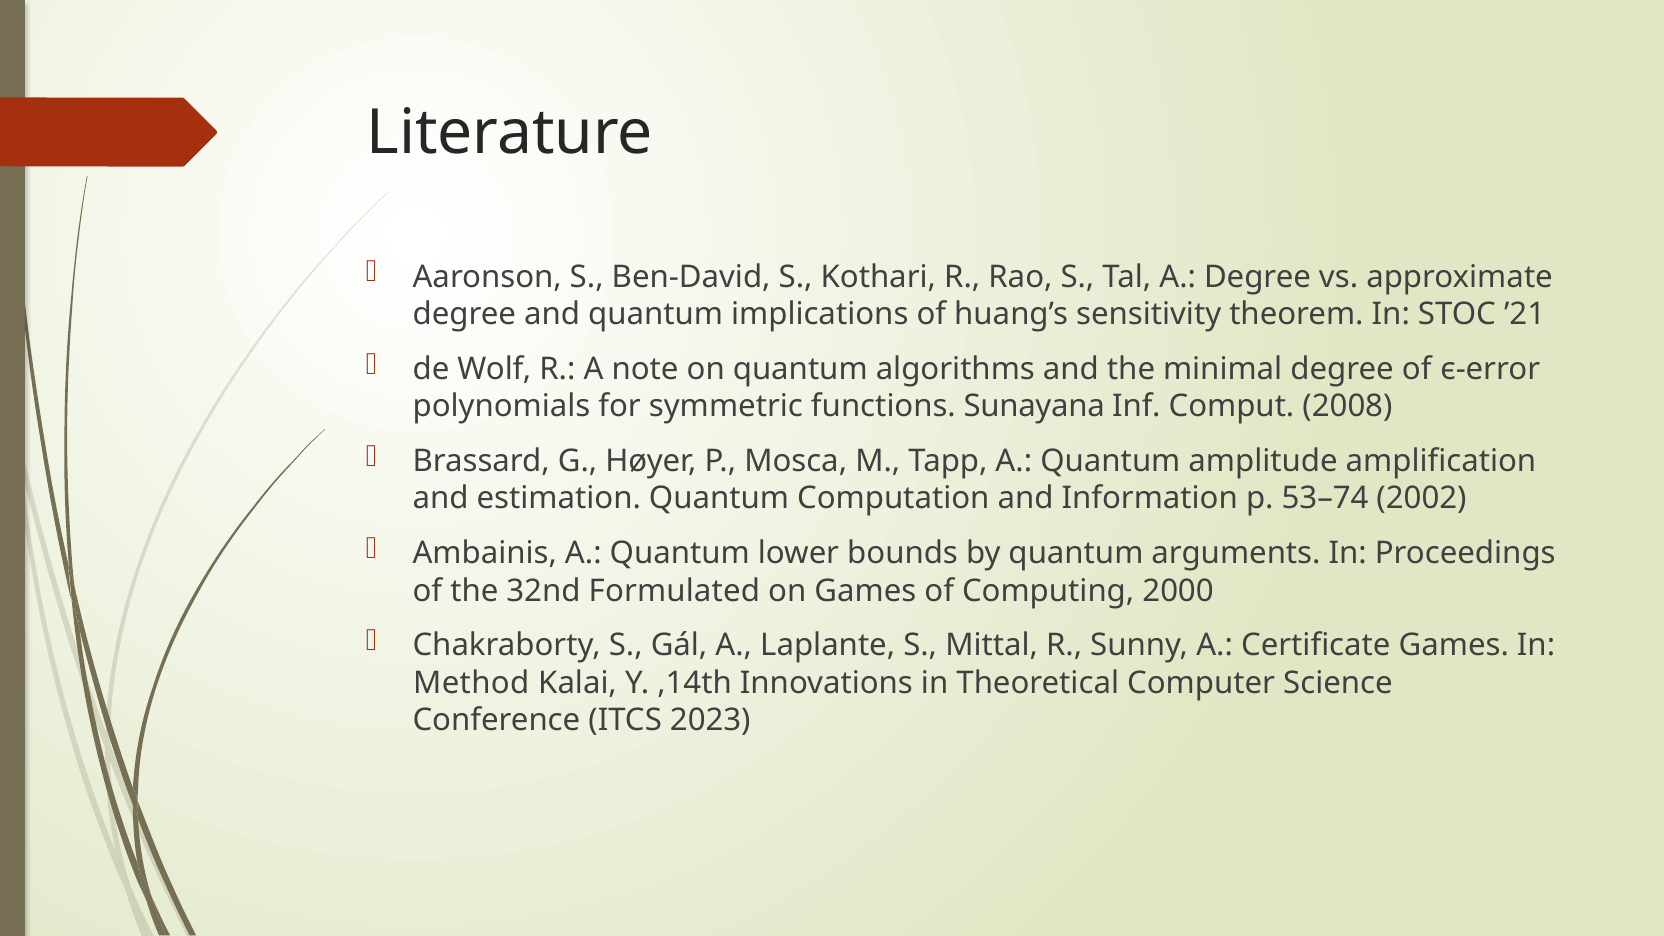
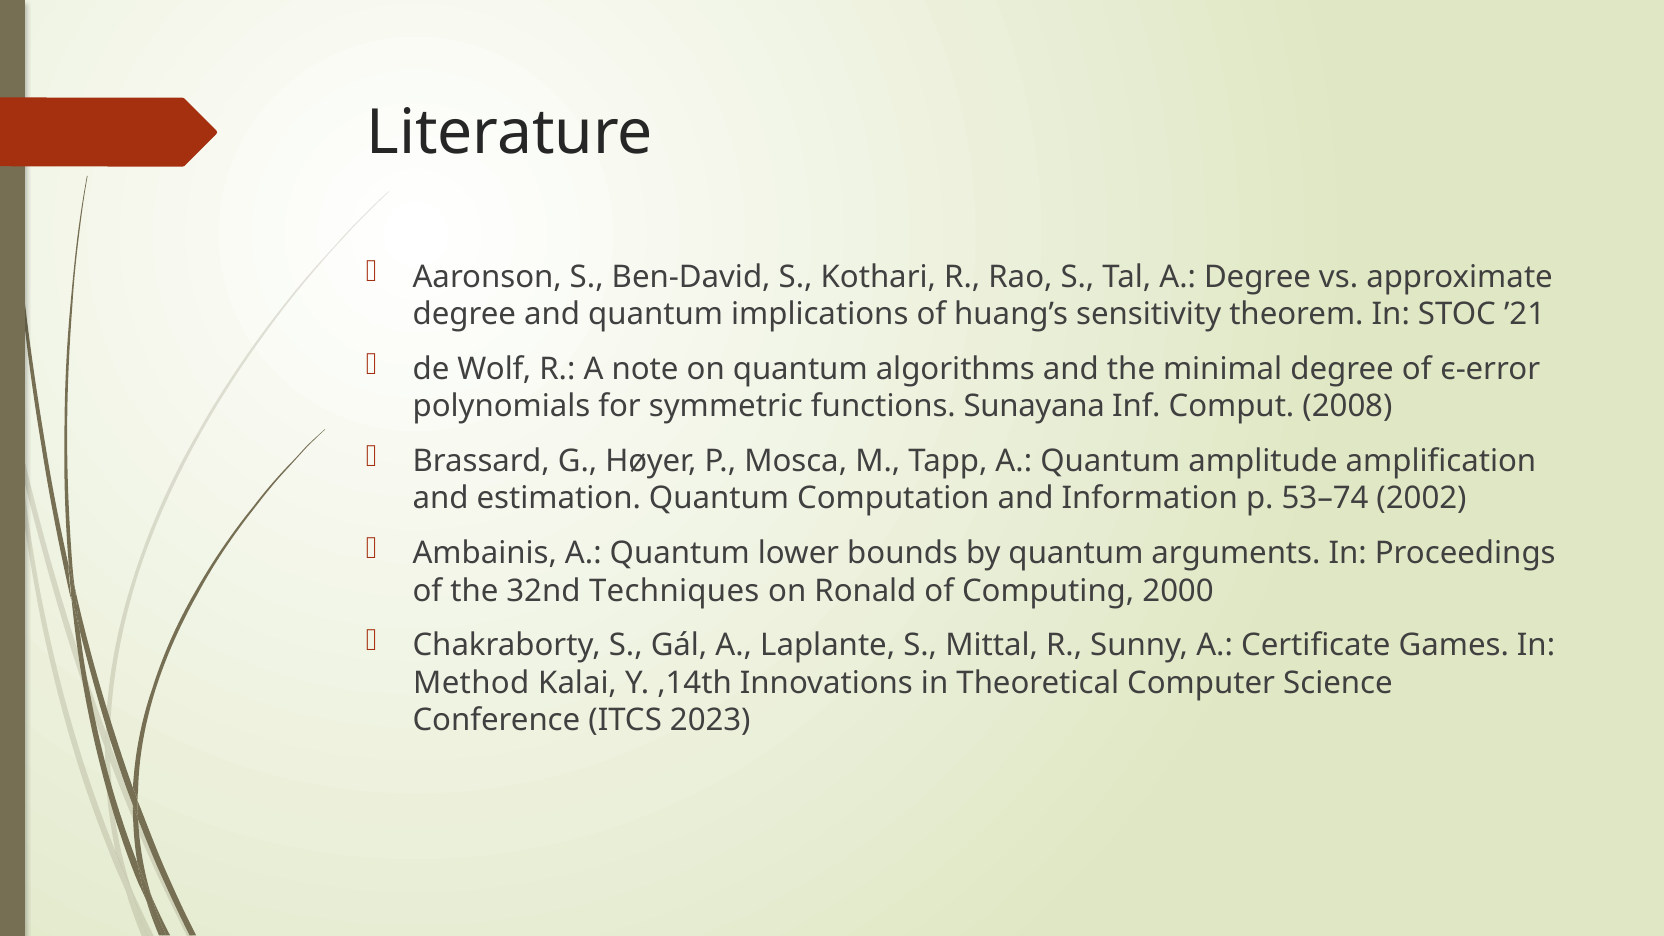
Formulated: Formulated -> Techniques (674, 591)
on Games: Games -> Ronald (865, 591)
